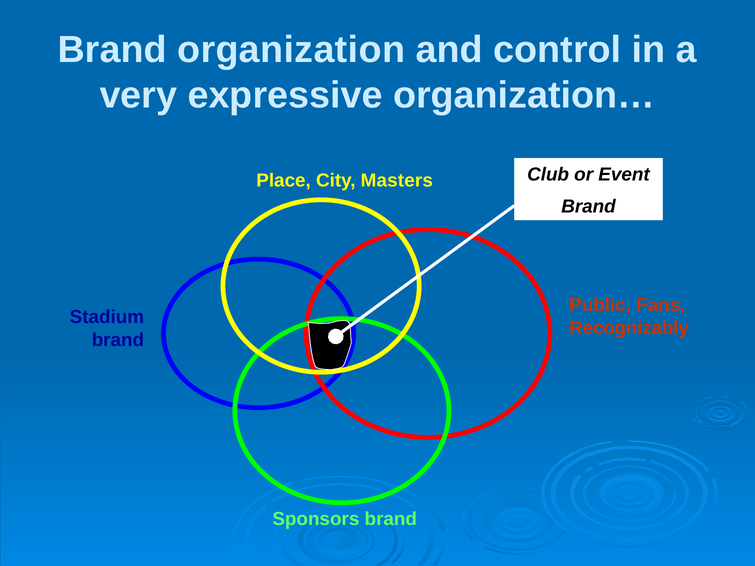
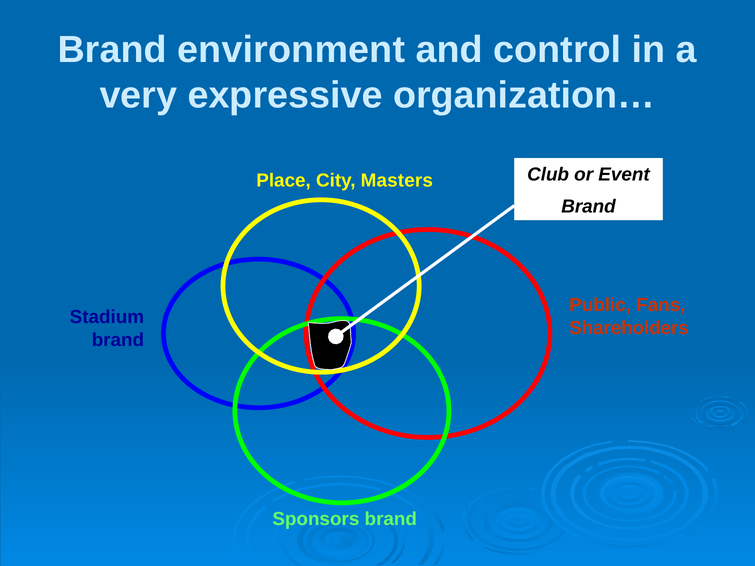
organization: organization -> environment (291, 50)
Recognizably: Recognizably -> Shareholders (629, 328)
